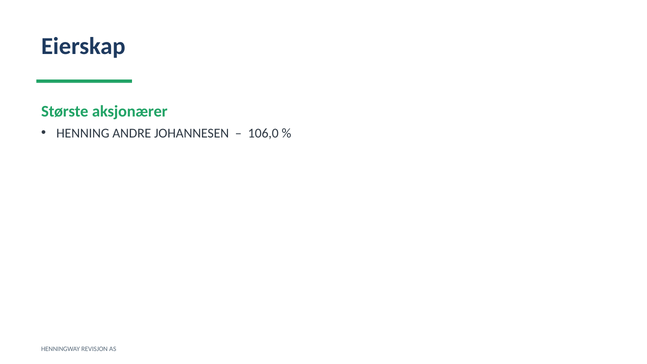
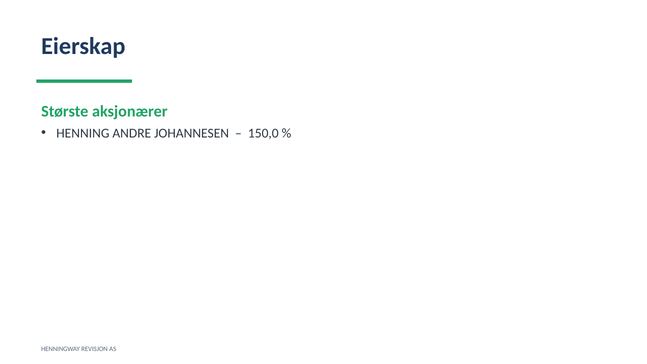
106,0: 106,0 -> 150,0 (263, 133)
